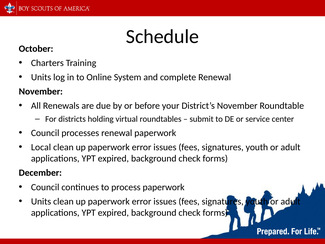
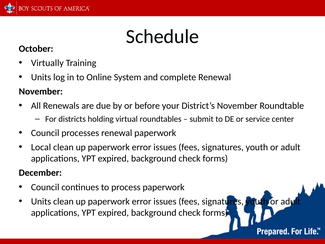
Charters: Charters -> Virtually (47, 63)
